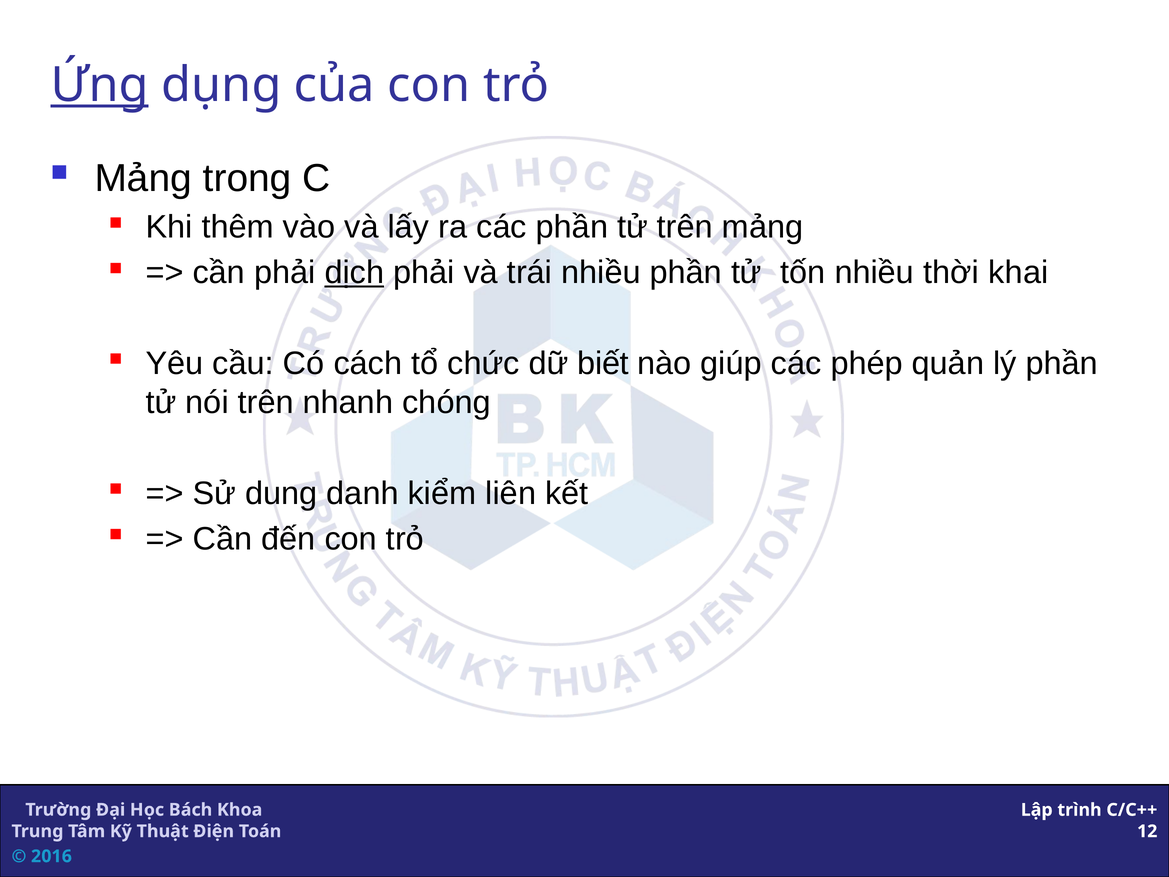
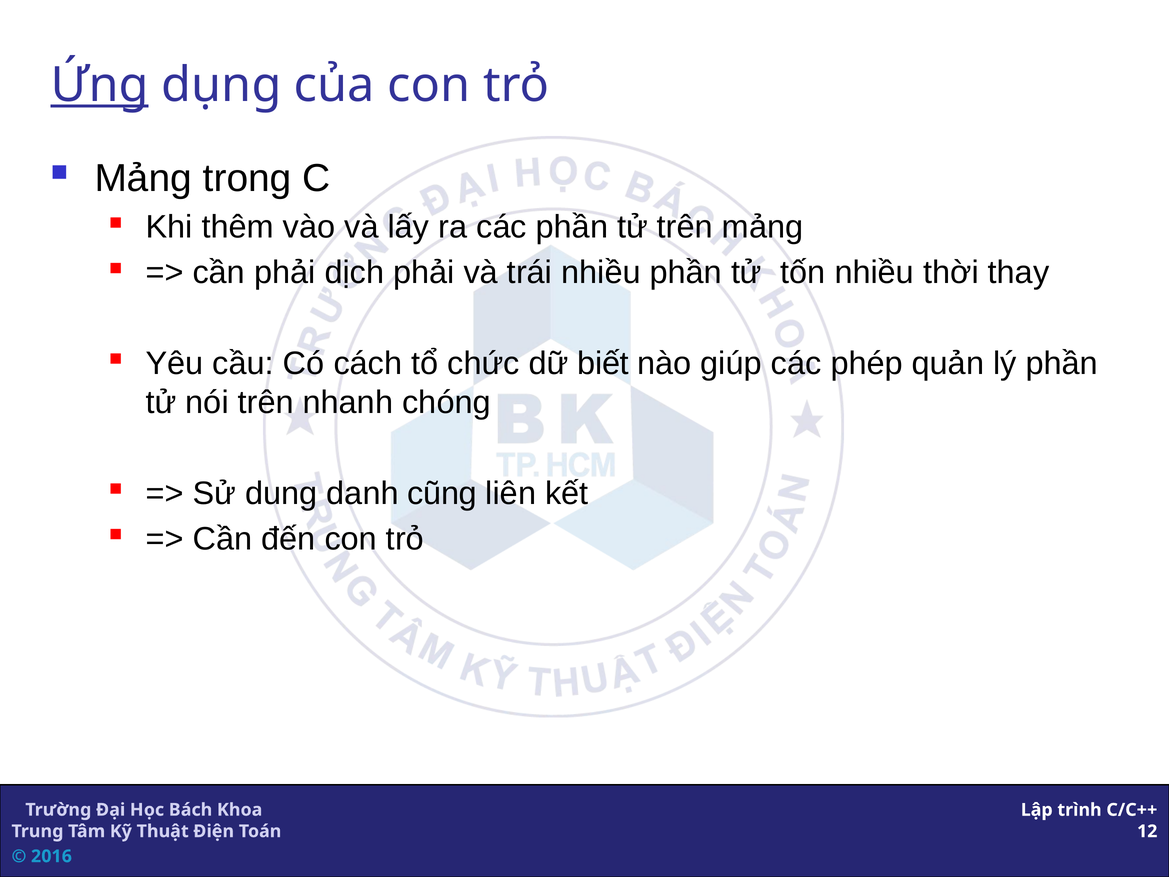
dịch underline: present -> none (354, 272)
khai: khai -> thay (1019, 272)
kiểm: kiểm -> cũng (442, 493)
